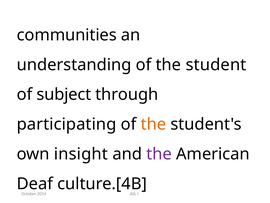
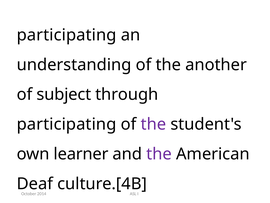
communities: communities -> participating (67, 35)
student: student -> another (216, 65)
the colour: orange -> purple (153, 124)
insight: insight -> learner (81, 154)
